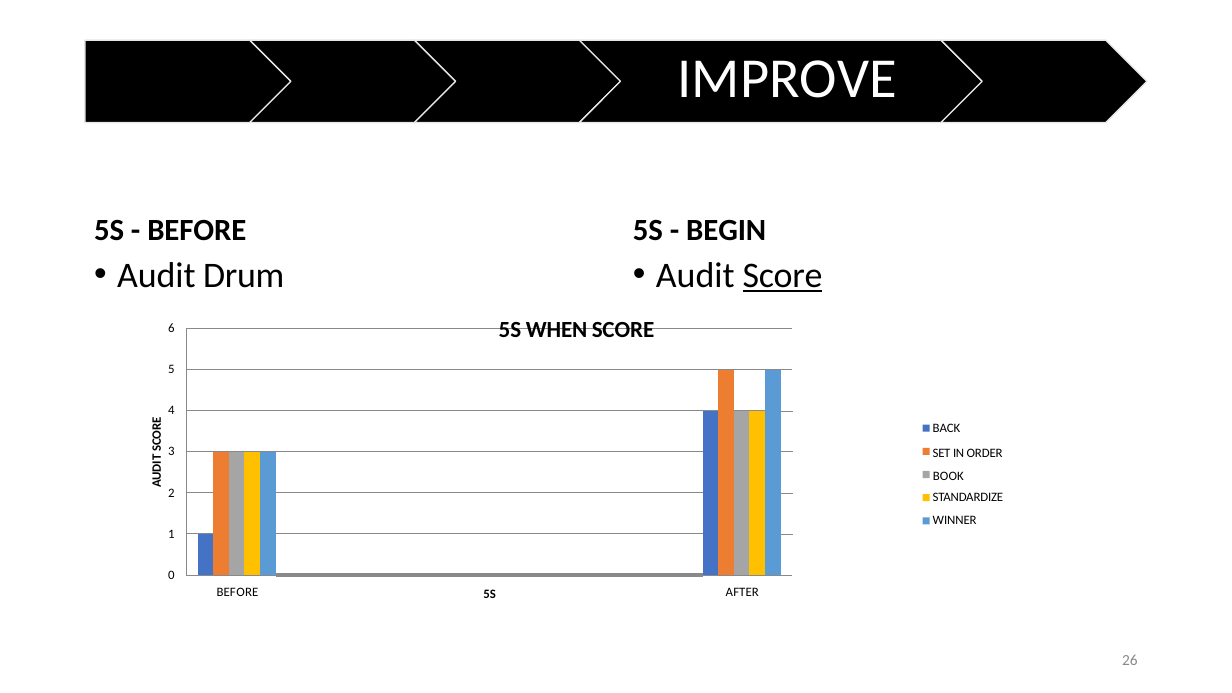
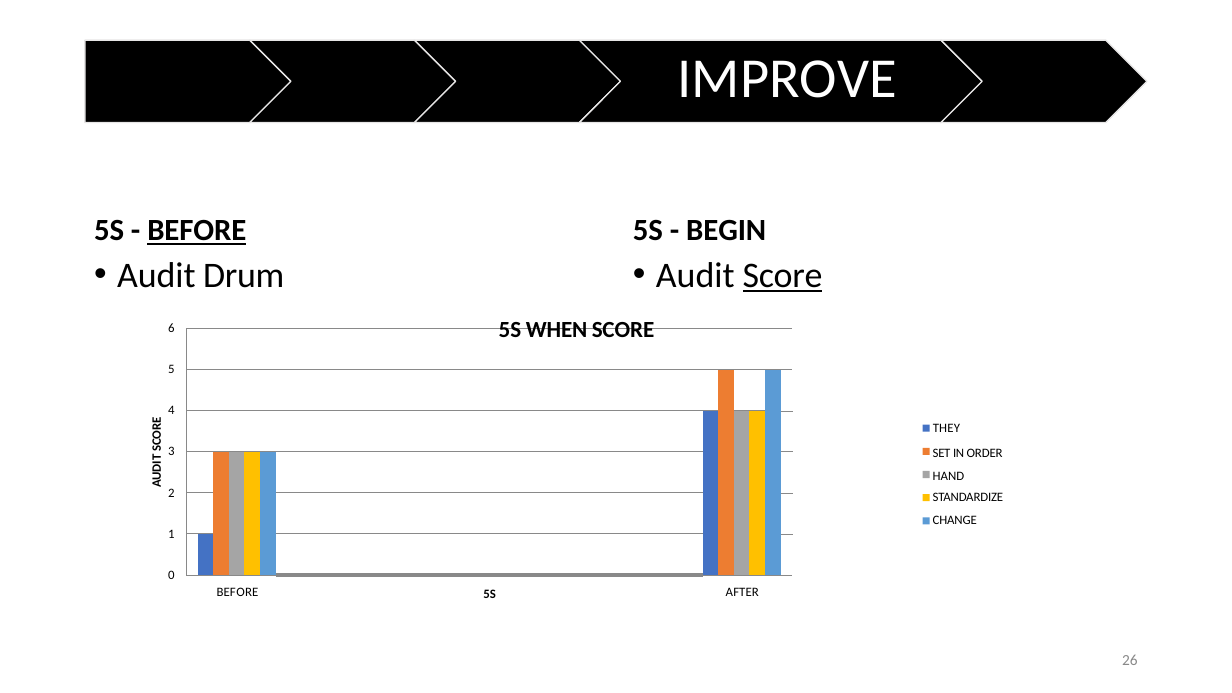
BEFORE underline: none -> present (197, 231)
BACK: BACK -> THEY (946, 428)
BOOK: BOOK -> HAND (948, 476)
WINNER: WINNER -> CHANGE (955, 520)
